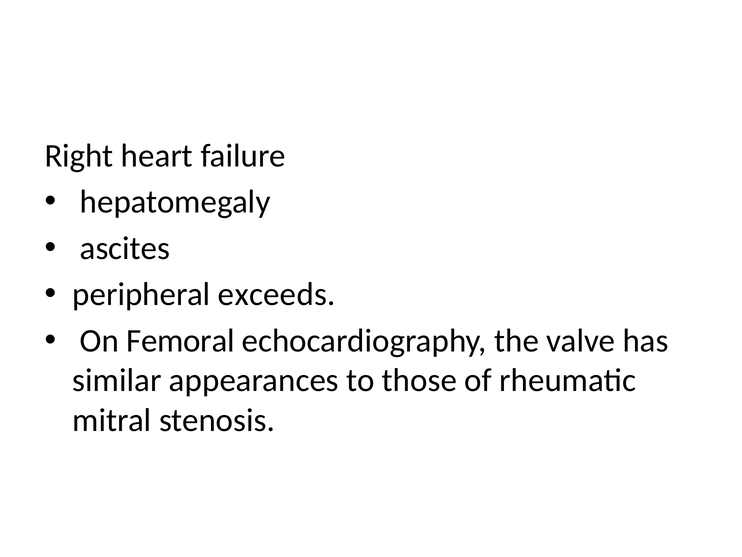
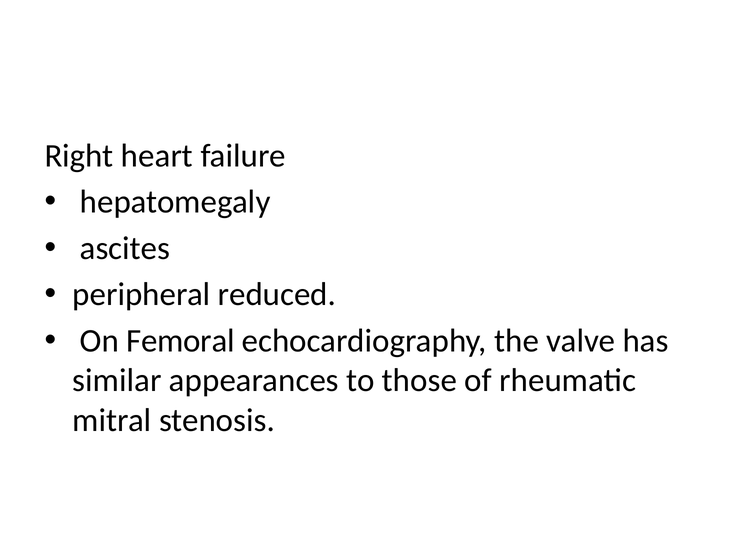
exceeds: exceeds -> reduced (277, 294)
